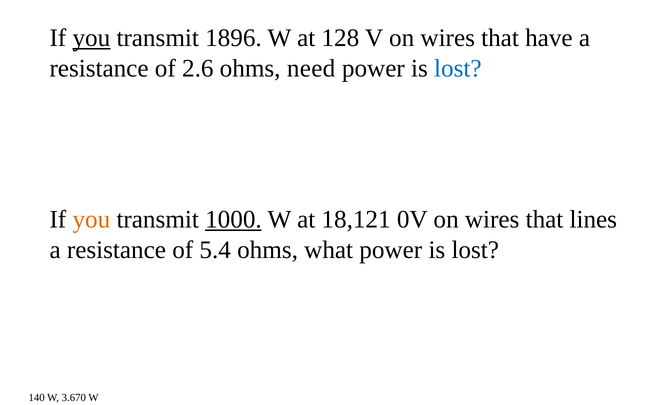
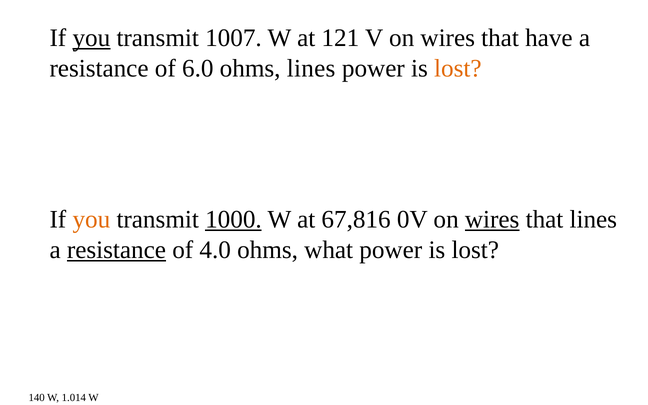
1896: 1896 -> 1007 (233, 38)
128: 128 -> 121 (340, 38)
2.6: 2.6 -> 6.0 (198, 68)
ohms need: need -> lines (311, 68)
lost colour: blue -> orange (458, 68)
18,121: 18,121 -> 67,816 (356, 220)
wires underline: none -> present (492, 220)
resistance underline: none -> present (116, 250)
5.4: 5.4 -> 4.0 (215, 250)
3.670: 3.670 -> 1.014 (74, 397)
